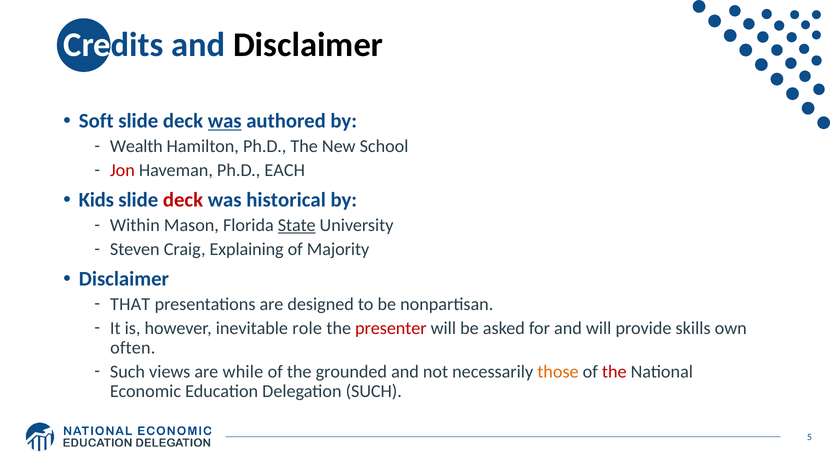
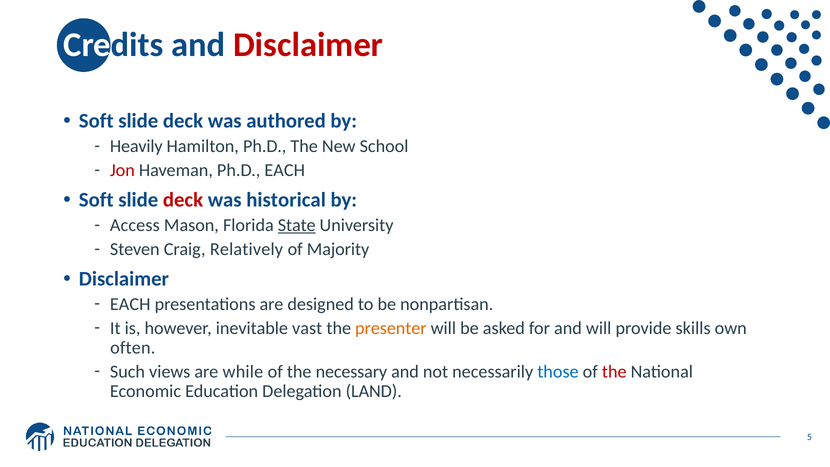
Disclaimer colour: black -> red (308, 45)
was underline: present -> none (225, 121)
Wealth: Wealth -> Heavily (136, 146)
Kids: Kids -> Soft (96, 200)
Within: Within -> Access (135, 225)
Explaining: Explaining -> Relatively (246, 249)
THAT: THAT -> EACH (130, 304)
role: role -> vast (307, 328)
presenter colour: red -> orange (391, 328)
grounded: grounded -> necessary (351, 372)
those colour: orange -> blue (558, 372)
Delegation SUCH: SUCH -> LAND (374, 391)
